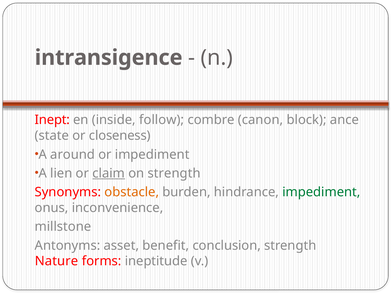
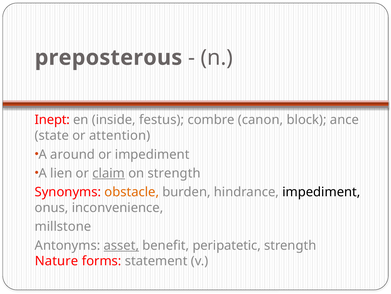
intransigence: intransigence -> preposterous (108, 57)
follow: follow -> festus (162, 120)
closeness: closeness -> attention (120, 135)
impediment colour: green -> black (321, 192)
asset underline: none -> present (121, 245)
conclusion: conclusion -> peripatetic (227, 245)
ineptitude: ineptitude -> statement (156, 261)
